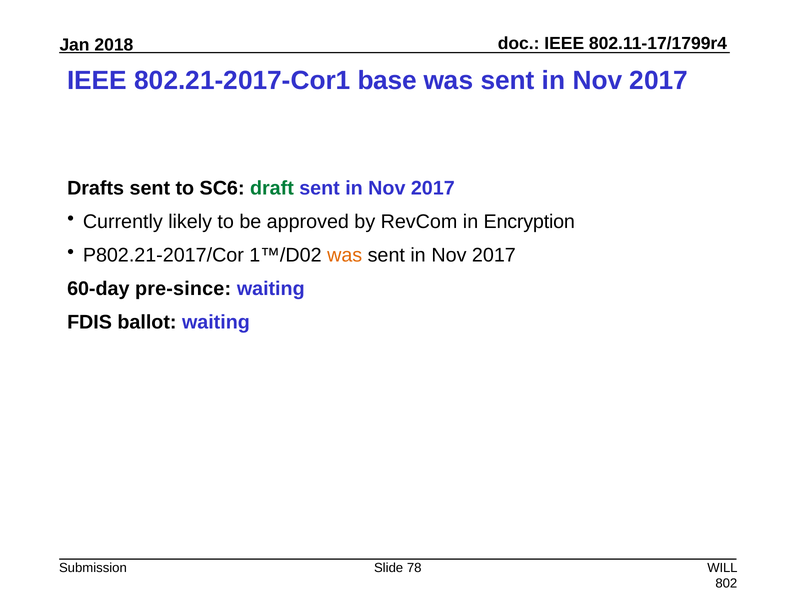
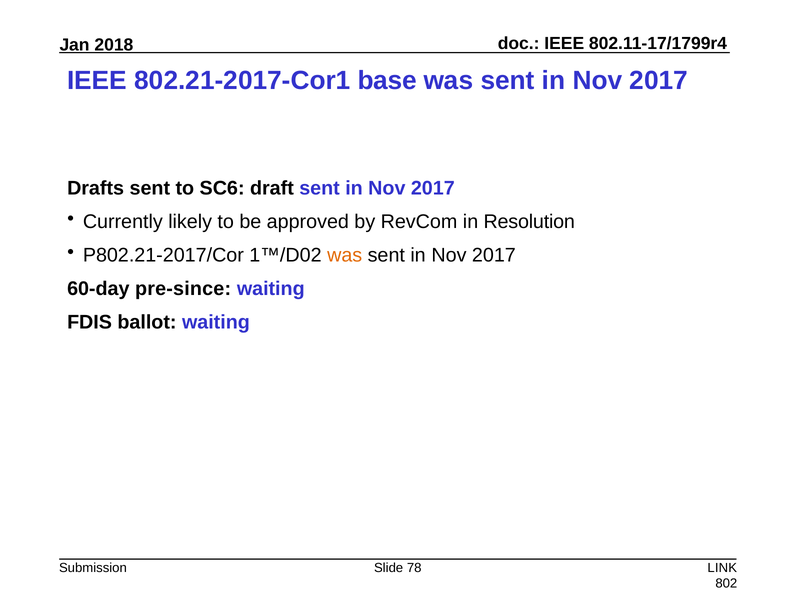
draft colour: green -> black (272, 188)
Encryption: Encryption -> Resolution (529, 222)
WILL: WILL -> LINK (722, 568)
